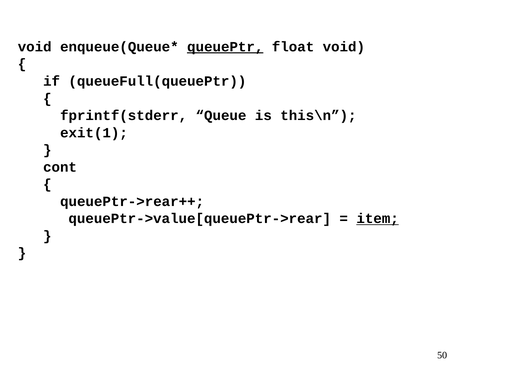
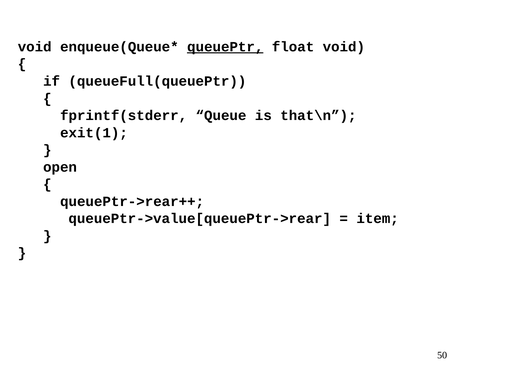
this\n: this\n -> that\n (318, 116)
cont: cont -> open (60, 167)
item underline: present -> none (378, 219)
